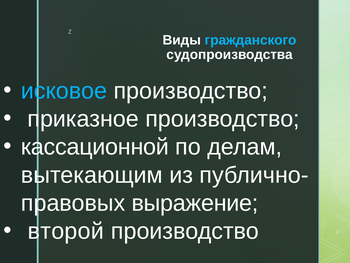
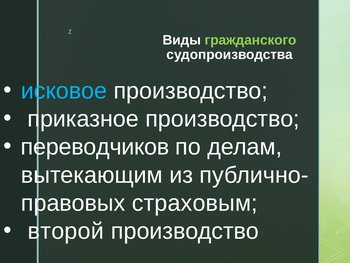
гражданского colour: light blue -> light green (251, 40)
кассационной: кассационной -> переводчиков (95, 147)
выражение: выражение -> страховым (195, 203)
